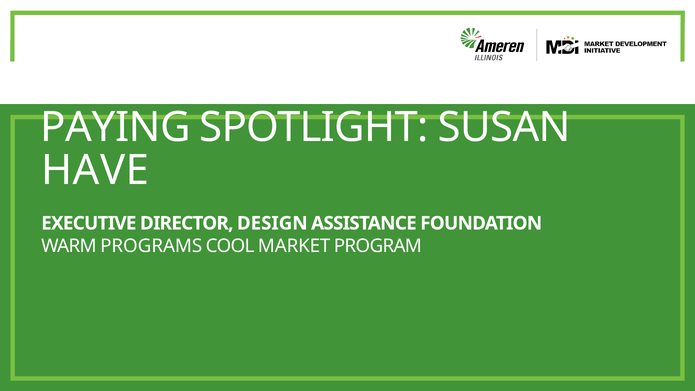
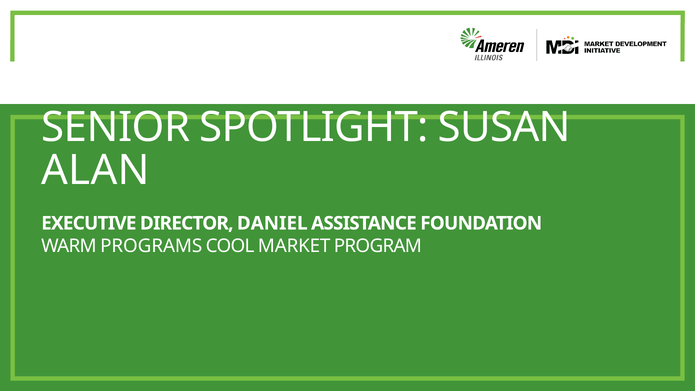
PAYING: PAYING -> SENIOR (116, 128)
HAVE: HAVE -> ALAN (95, 170)
DESIGN: DESIGN -> DANIEL (272, 223)
